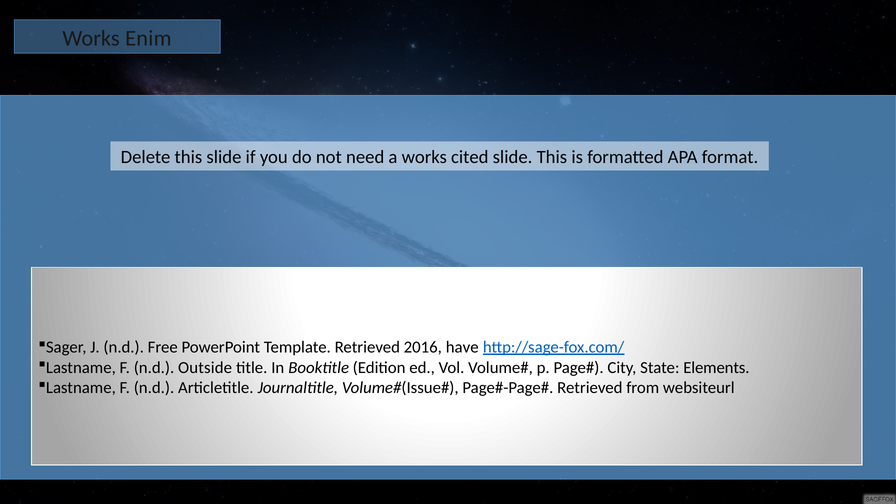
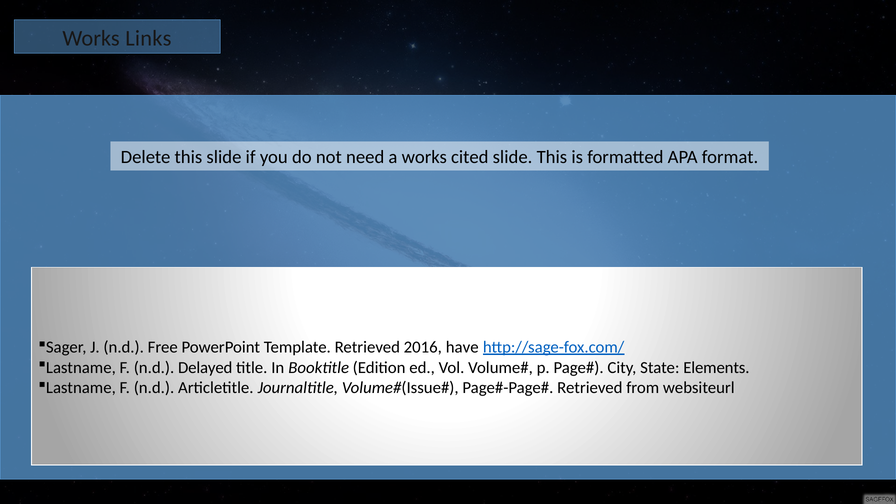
Enim: Enim -> Links (148, 38)
Outside: Outside -> Delayed (205, 368)
